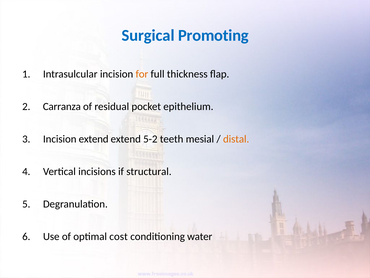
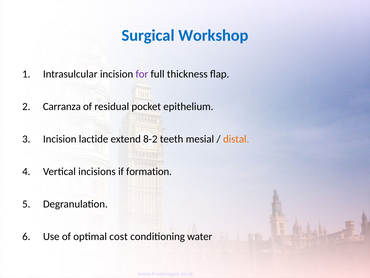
Promoting: Promoting -> Workshop (213, 35)
for colour: orange -> purple (142, 74)
Incision extend: extend -> lactide (94, 139)
5-2: 5-2 -> 8-2 (150, 139)
structural: structural -> formation (149, 171)
